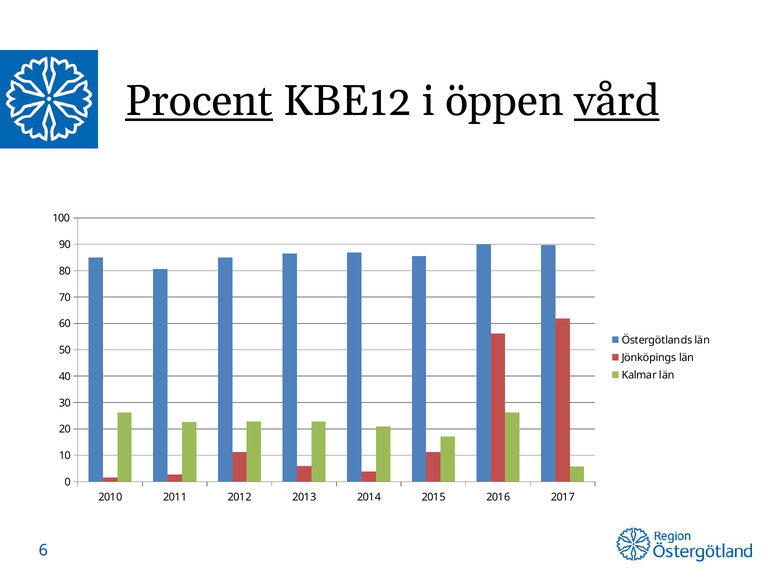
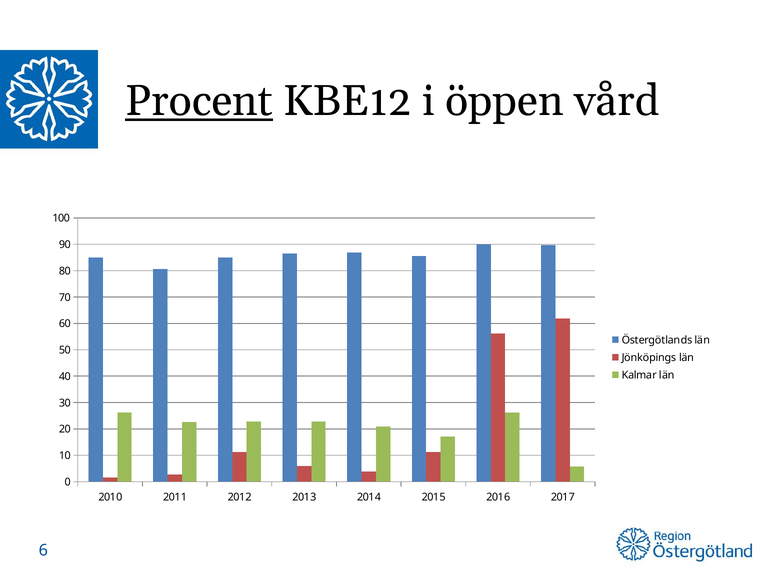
vård underline: present -> none (617, 101)
